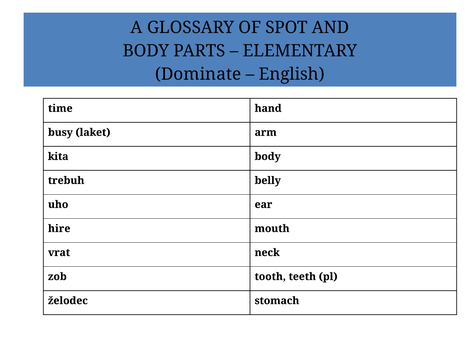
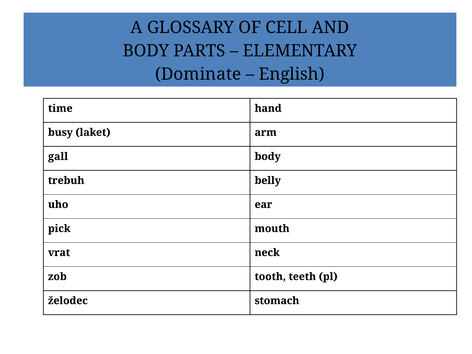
SPOT: SPOT -> CELL (287, 28)
kita: kita -> gall (58, 157)
hire: hire -> pick (59, 229)
